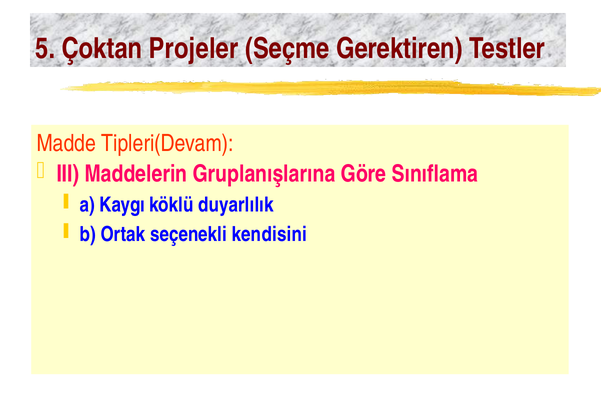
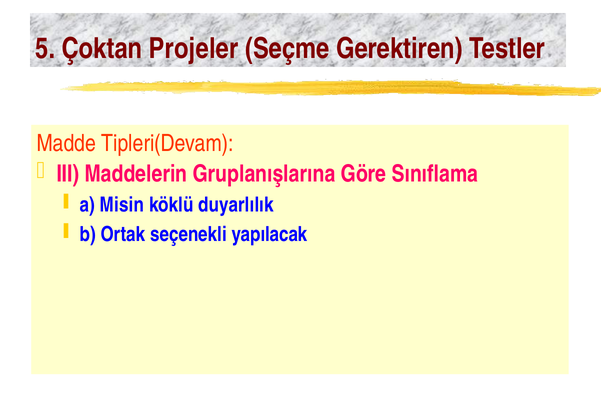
Kaygı: Kaygı -> Misin (122, 205)
kendisini: kendisini -> yapılacak (269, 234)
